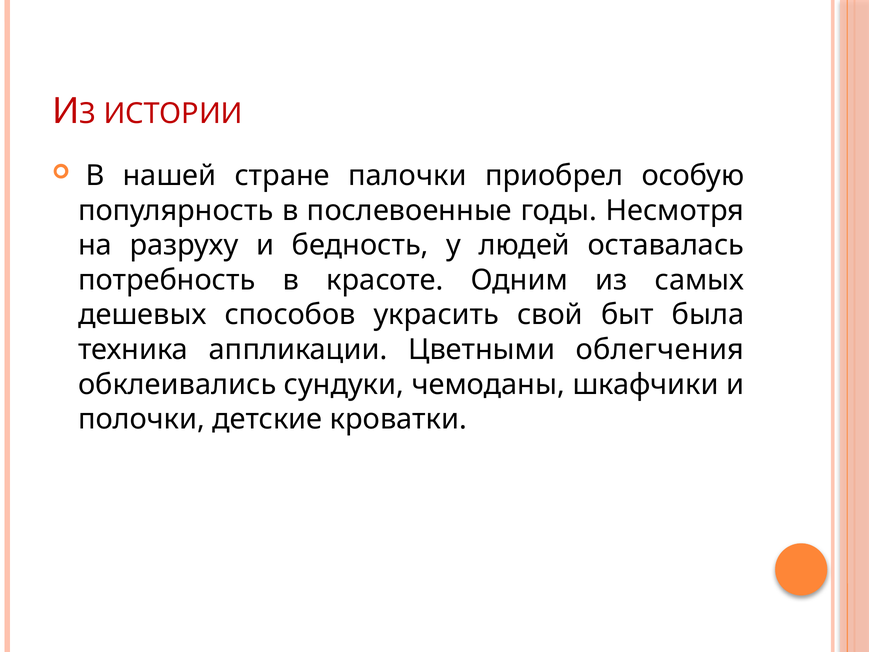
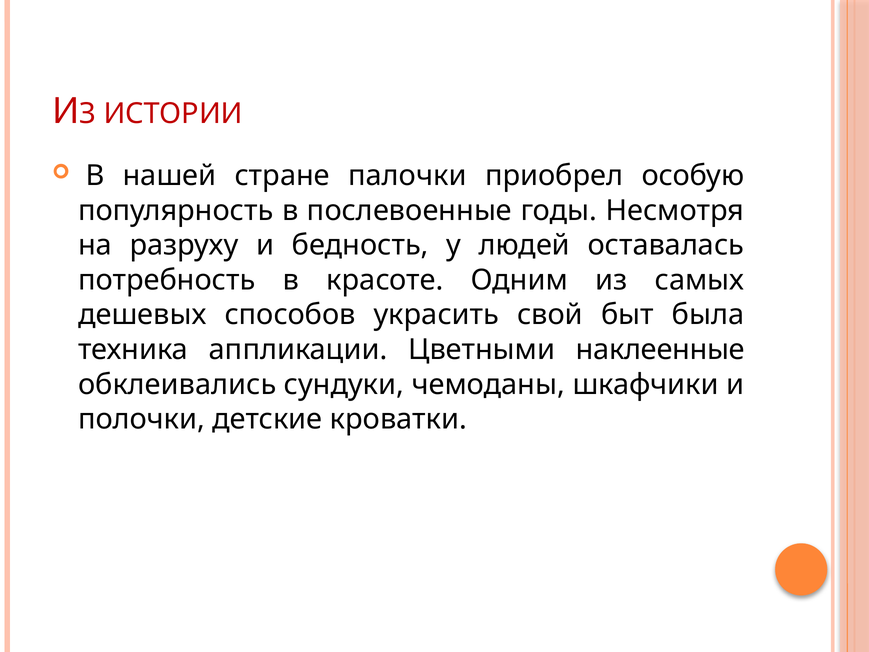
облегчения: облегчения -> наклеенные (660, 350)
